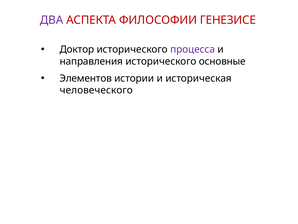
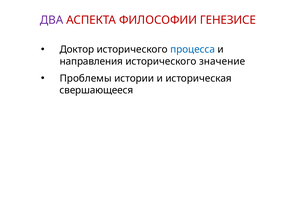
процесса colour: purple -> blue (193, 49)
основные: основные -> значение (222, 61)
Элементов: Элементов -> Проблемы (86, 78)
человеческого: человеческого -> свершающееся (96, 90)
